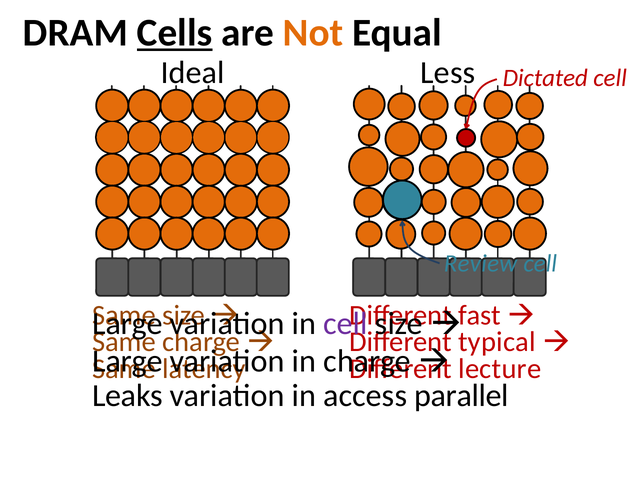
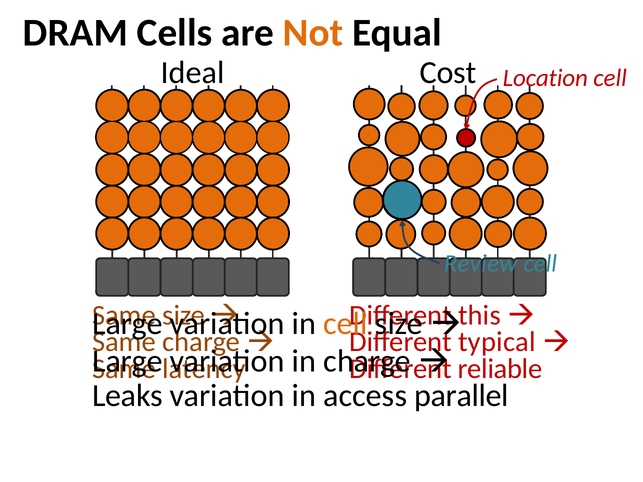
Cells underline: present -> none (175, 33)
Less: Less -> Cost (448, 73)
Dictated: Dictated -> Location (545, 78)
fast: fast -> this (479, 315)
cell colour: purple -> orange (346, 324)
lecture: lecture -> reliable (500, 369)
